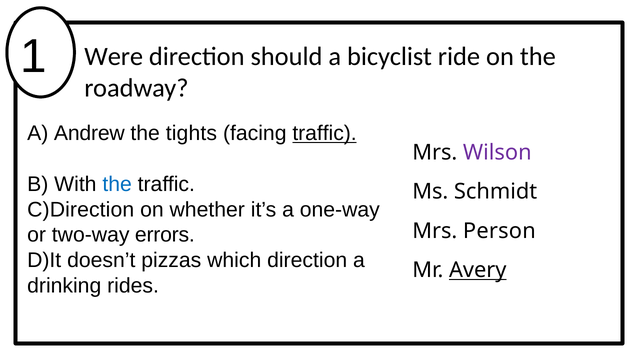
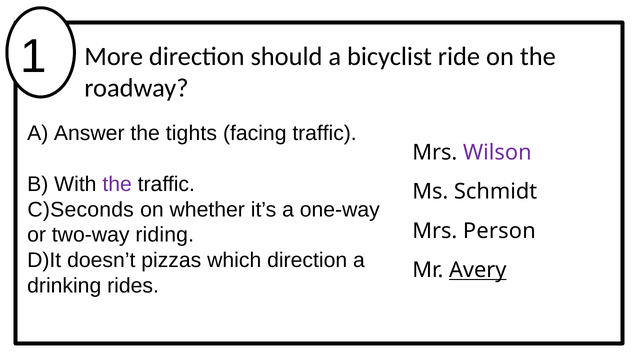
Were: Were -> More (114, 56)
Andrew: Andrew -> Answer (89, 133)
traffic underline: present -> none (325, 133)
the colour: blue -> purple (117, 184)
C)Direction: C)Direction -> C)Seconds (81, 210)
errors: errors -> riding (165, 235)
